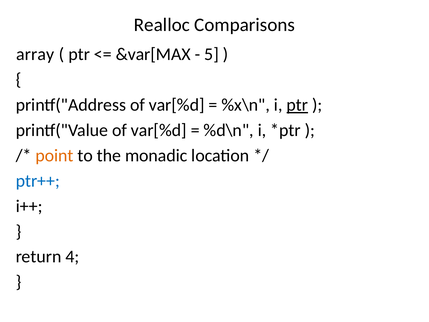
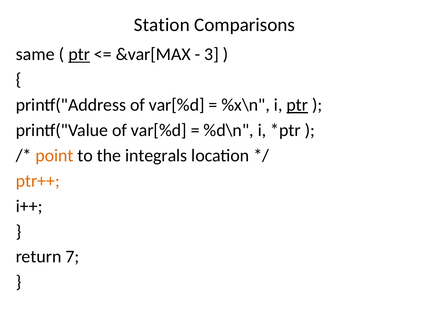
Realloc: Realloc -> Station (162, 25)
array: array -> same (35, 54)
ptr underline: none -> present (79, 54)
5: 5 -> 3 (212, 54)
monadic: monadic -> integrals (156, 155)
ptr++ colour: blue -> orange (38, 181)
4: 4 -> 7 (72, 257)
